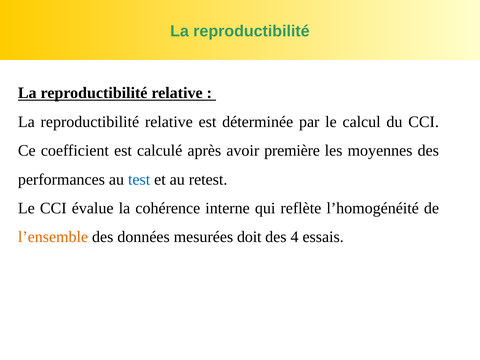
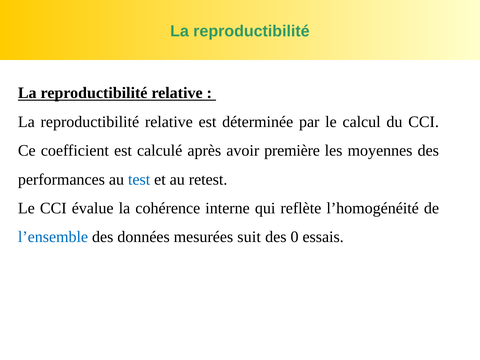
l’ensemble colour: orange -> blue (53, 237)
doit: doit -> suit (249, 237)
4: 4 -> 0 (295, 237)
